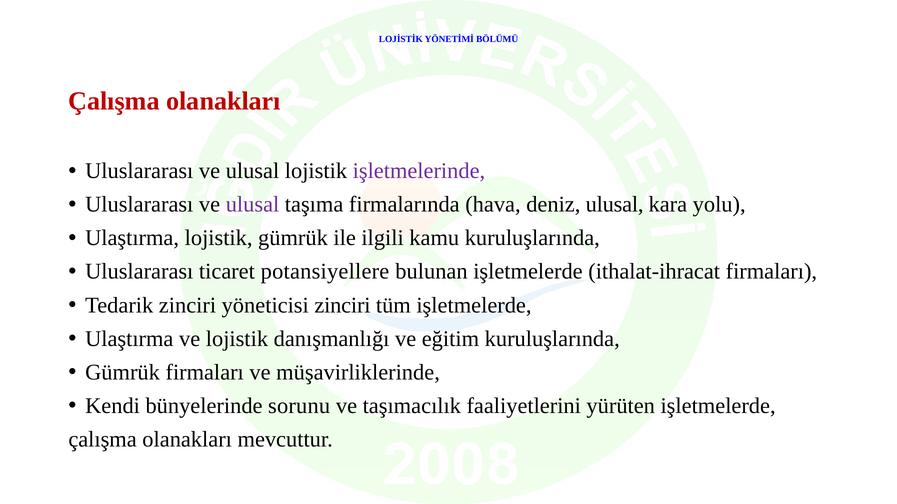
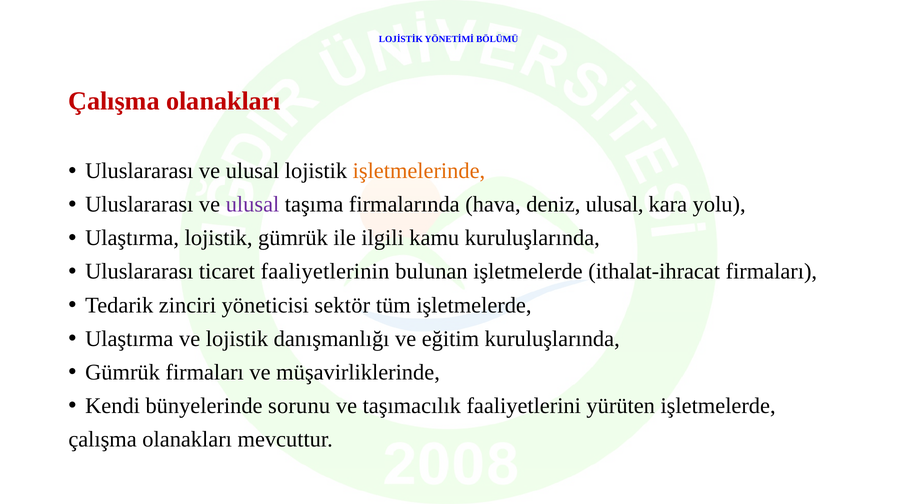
işletmelerinde colour: purple -> orange (419, 171)
potansiyellere: potansiyellere -> faaliyetlerinin (325, 272)
yöneticisi zinciri: zinciri -> sektör (342, 305)
